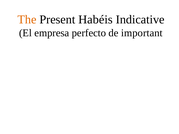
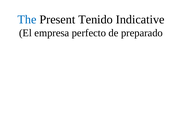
The colour: orange -> blue (27, 19)
Habéis: Habéis -> Tenido (96, 19)
important: important -> preparado (142, 33)
